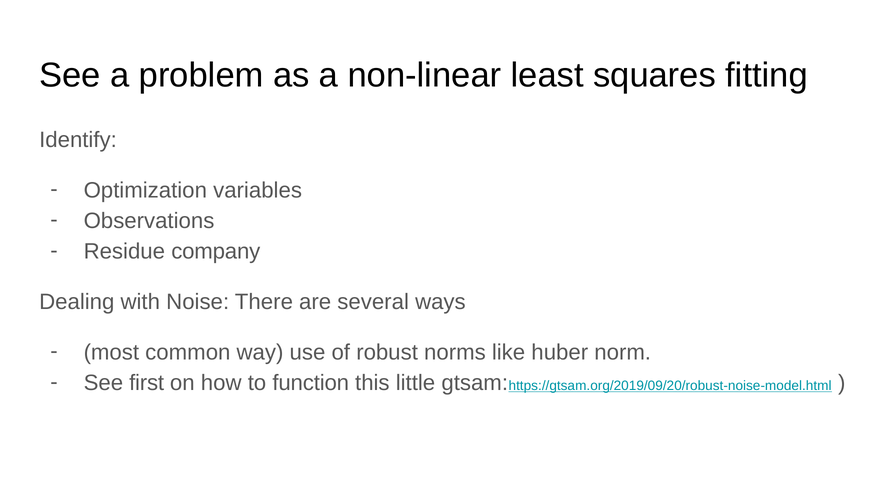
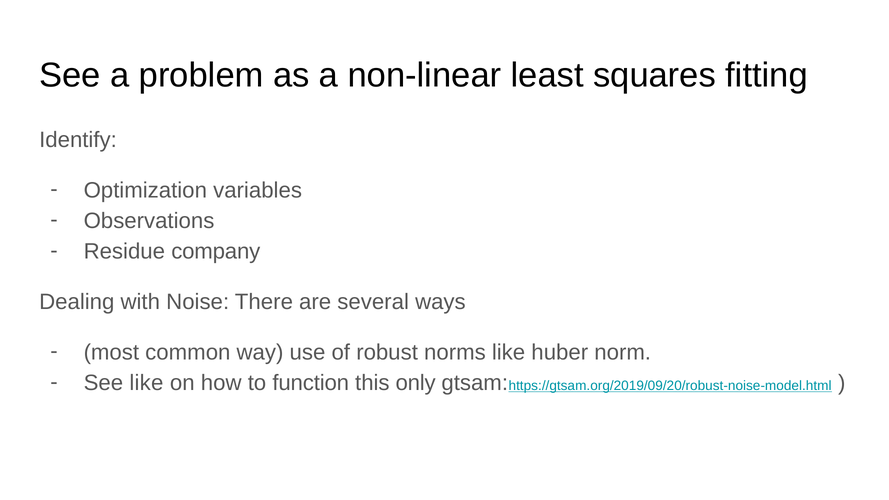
See first: first -> like (146, 383)
little: little -> only (416, 383)
